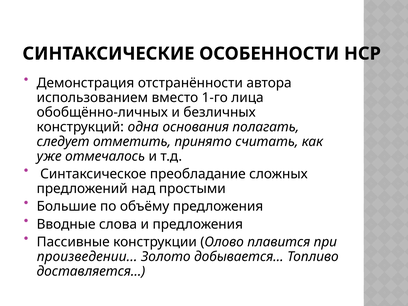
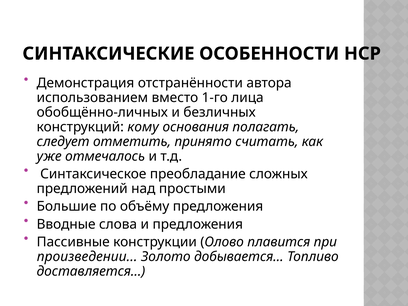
одна: одна -> кому (143, 127)
